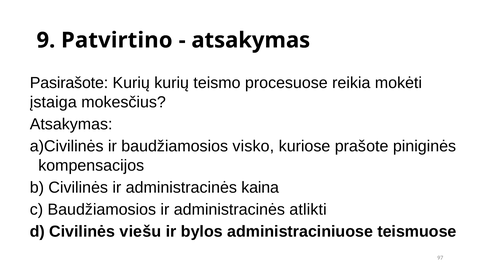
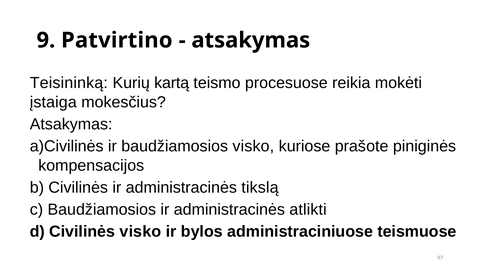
Pasirašote: Pasirašote -> Teisininką (69, 83)
Kurių kurių: kurių -> kartą (172, 83)
kaina: kaina -> tikslą (260, 187)
Civilinės viešu: viešu -> visko (140, 232)
